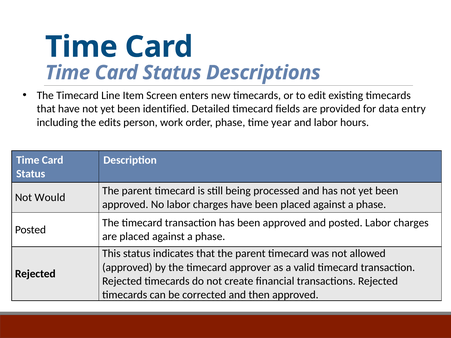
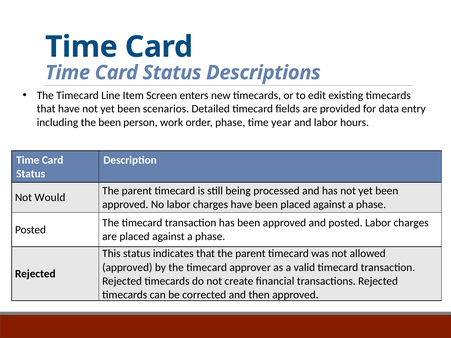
identified: identified -> scenarios (166, 109)
the edits: edits -> been (110, 123)
